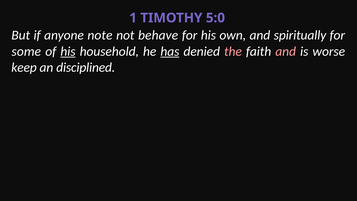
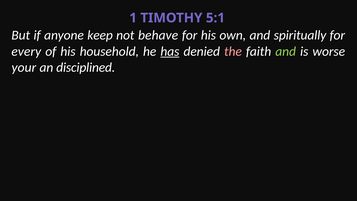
5:0: 5:0 -> 5:1 (215, 18)
note: note -> keep (100, 35)
some: some -> every (26, 51)
his underline: present -> none (68, 51)
and colour: pink -> light green (286, 51)
keep: keep -> your (24, 67)
